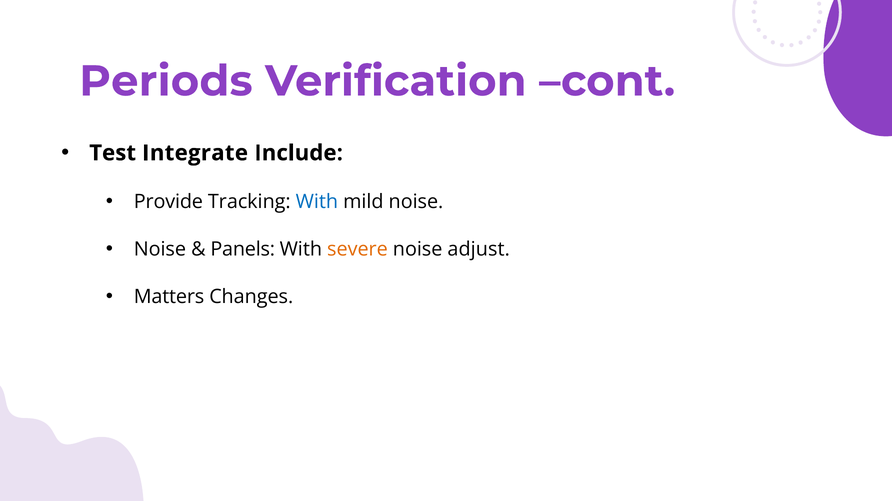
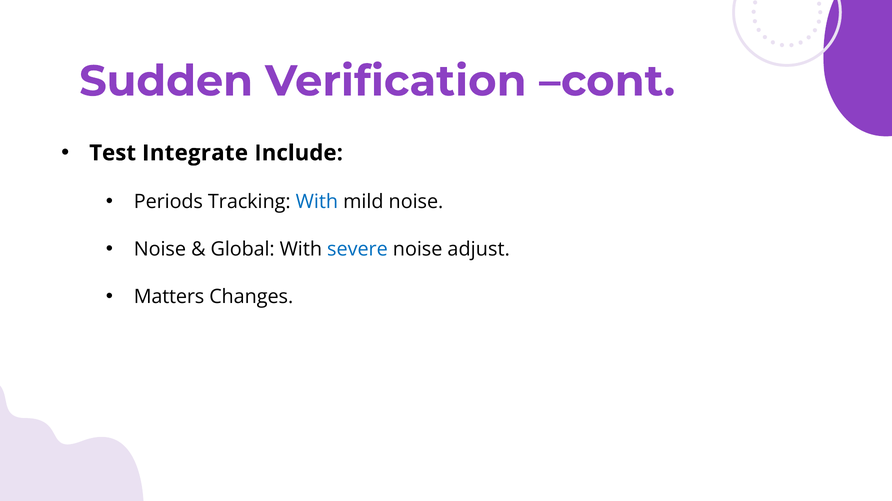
Periods: Periods -> Sudden (166, 81)
Provide: Provide -> Periods (168, 202)
Panels: Panels -> Global (243, 250)
severe colour: orange -> blue (357, 250)
